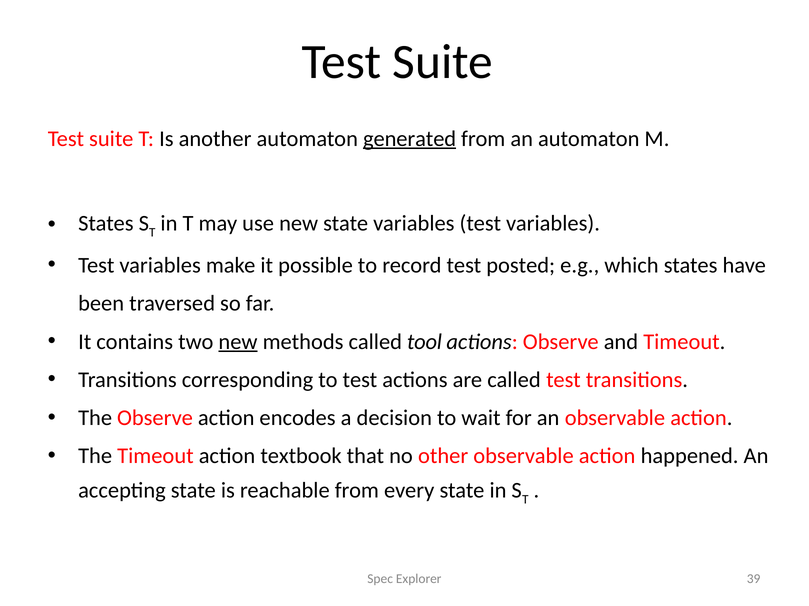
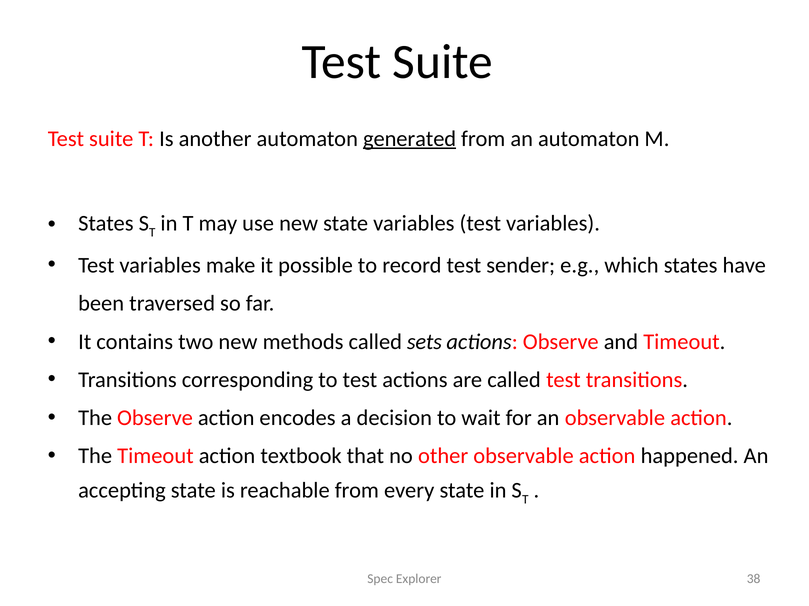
posted: posted -> sender (521, 266)
new underline: present -> none (238, 342)
tool: tool -> sets (424, 342)
39: 39 -> 38 (754, 579)
